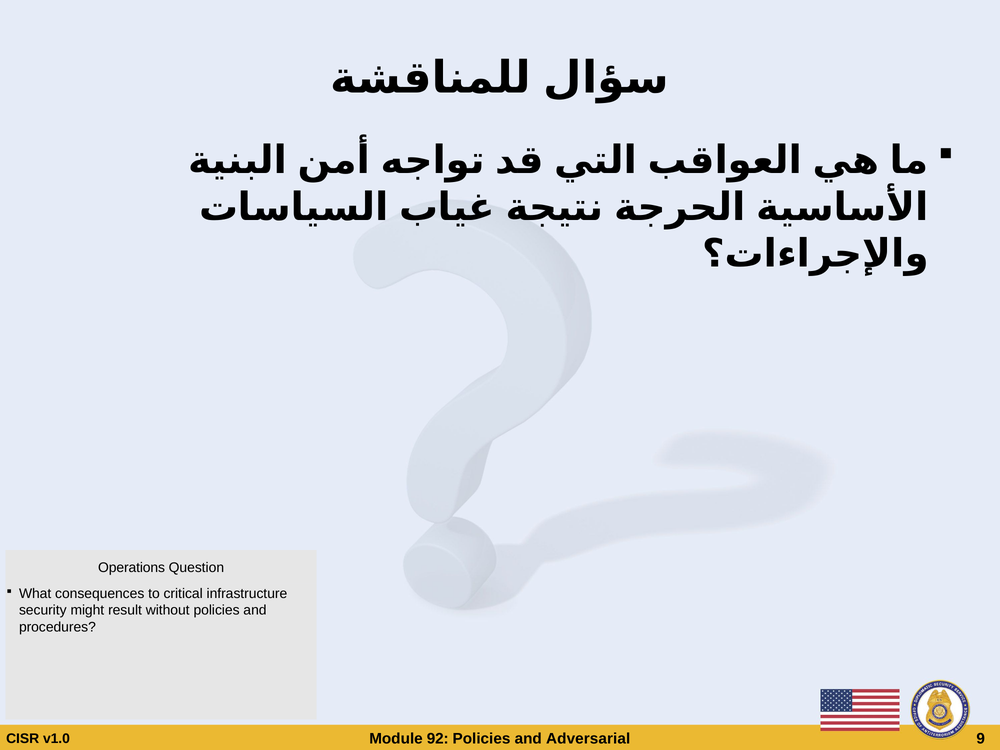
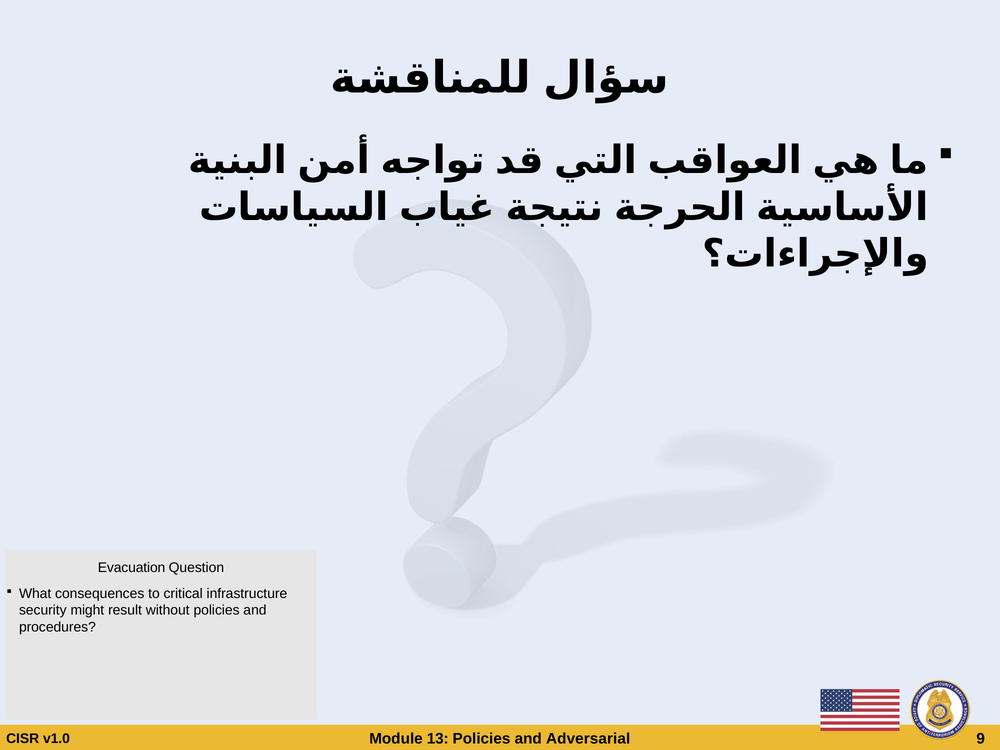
Operations: Operations -> Evacuation (132, 568)
92: 92 -> 13 (438, 739)
